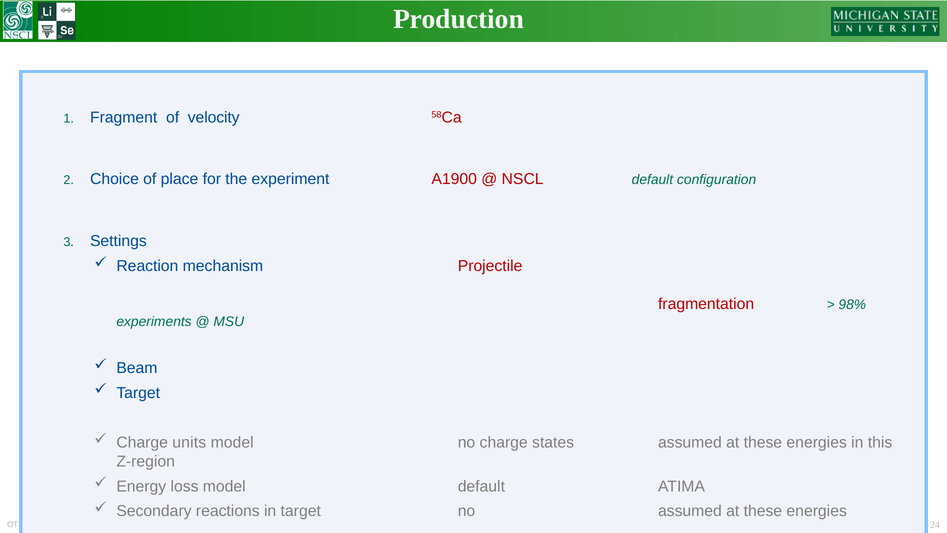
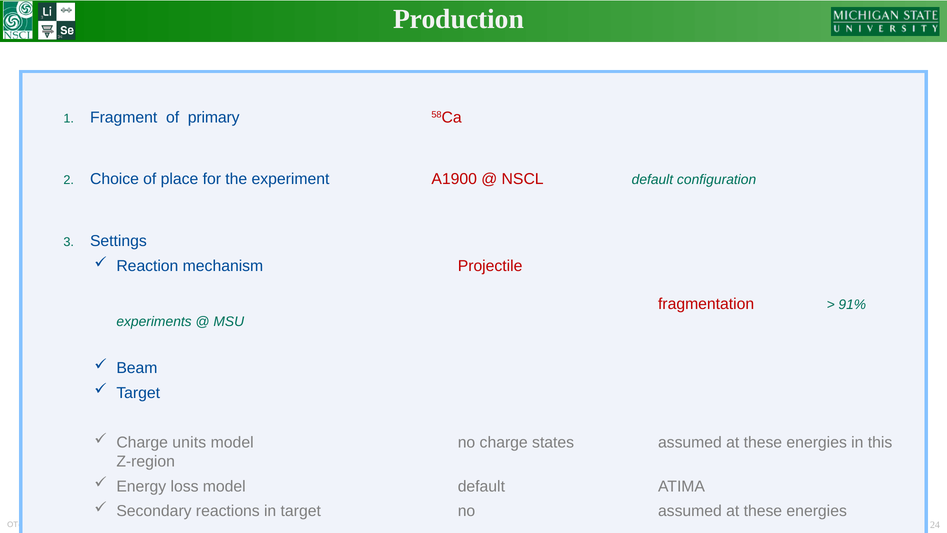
velocity: velocity -> primary (214, 117)
98%: 98% -> 91% (852, 304)
